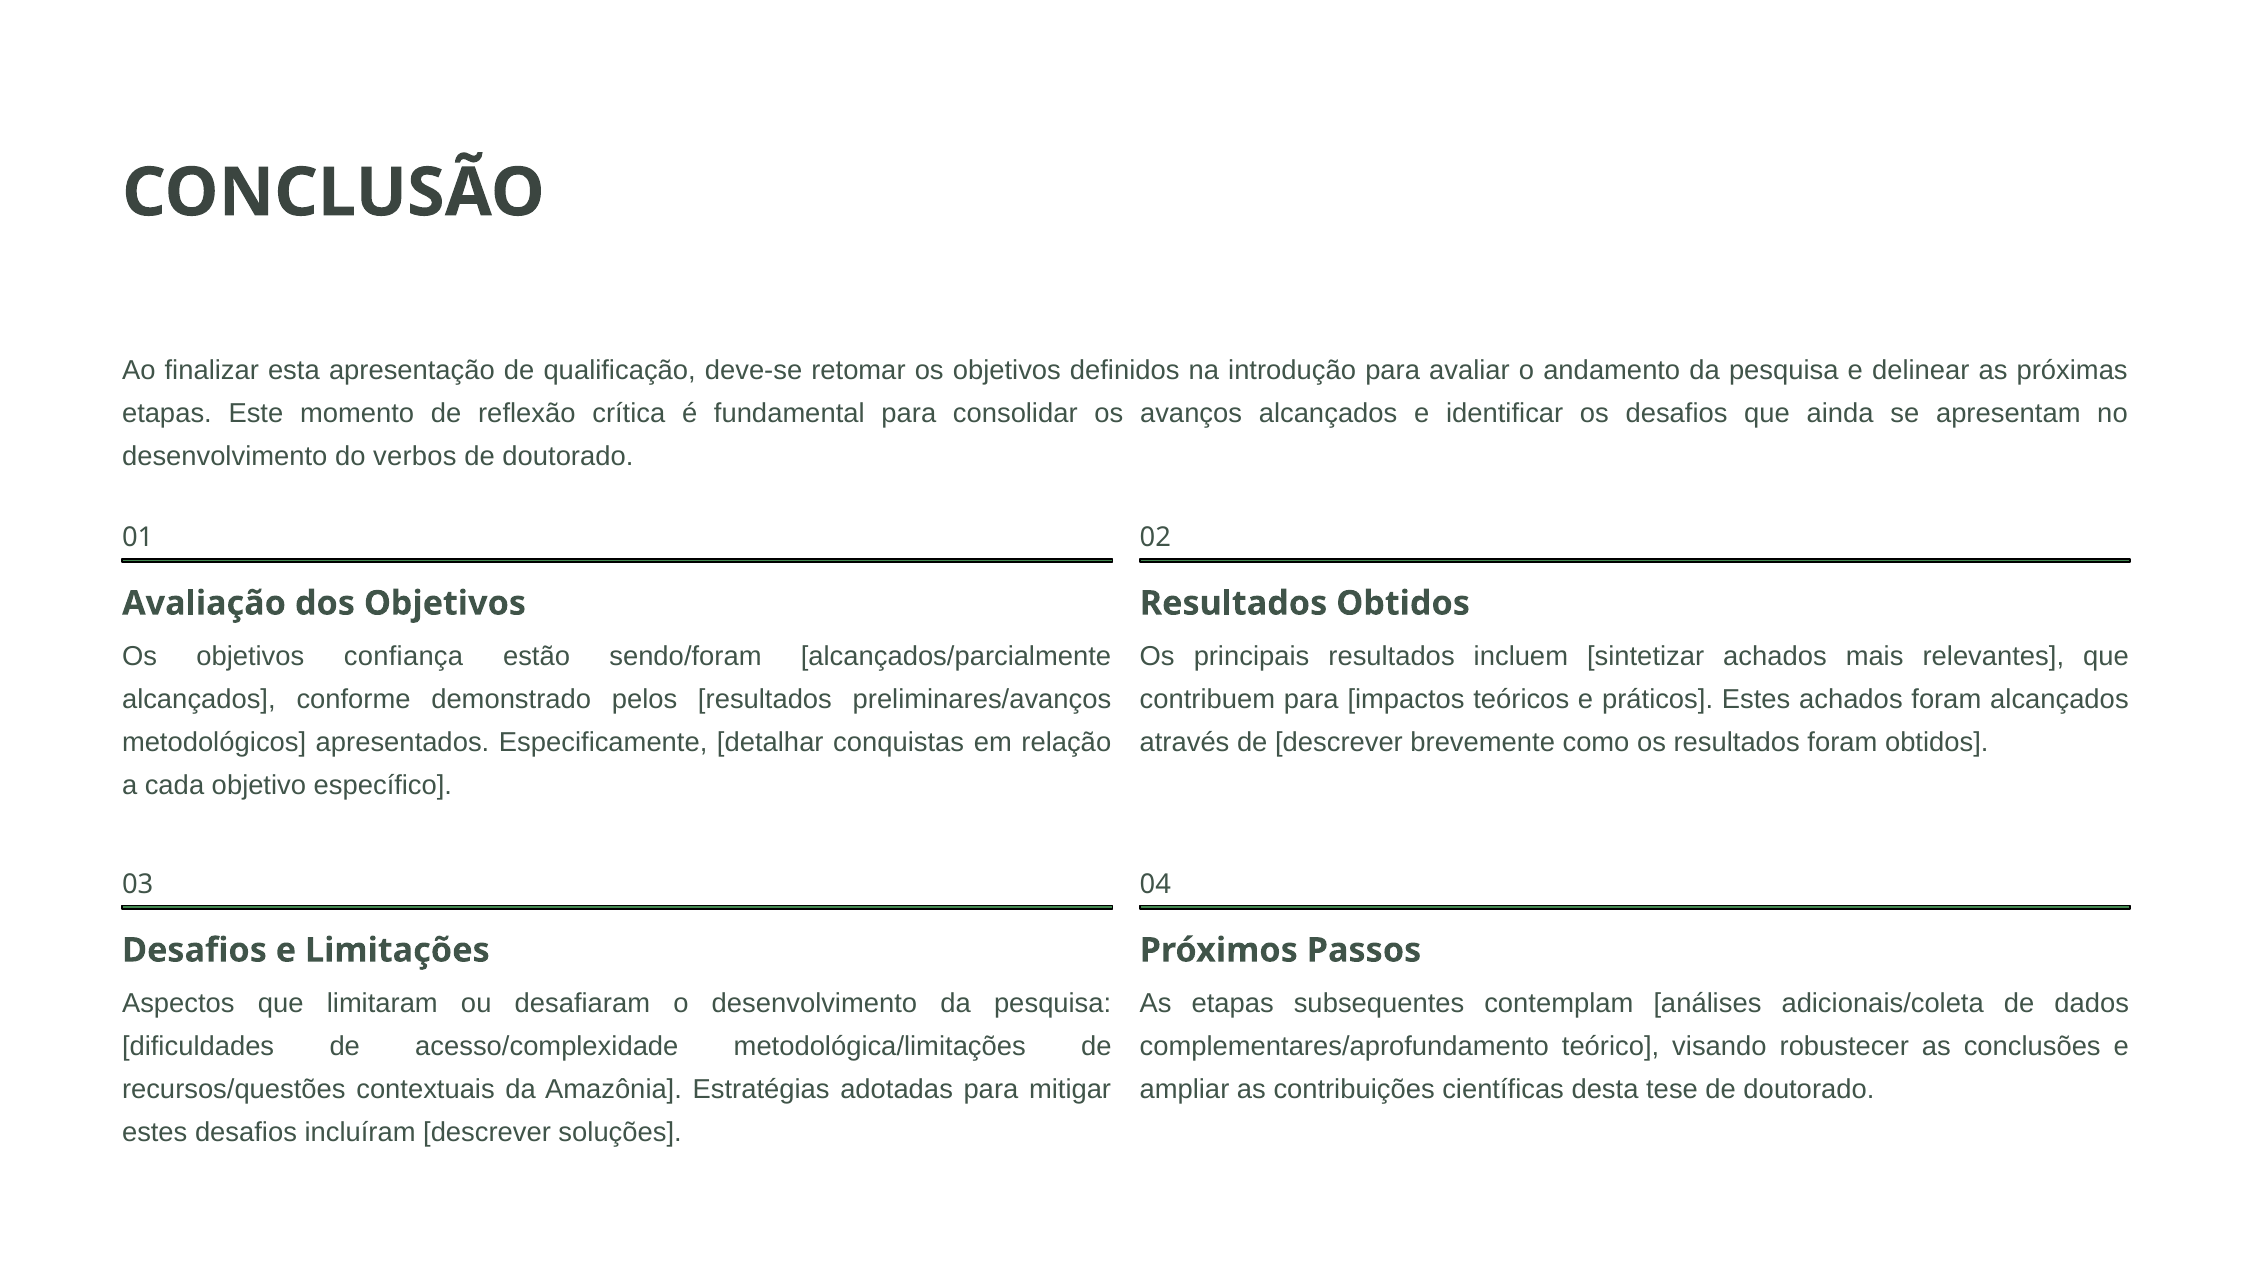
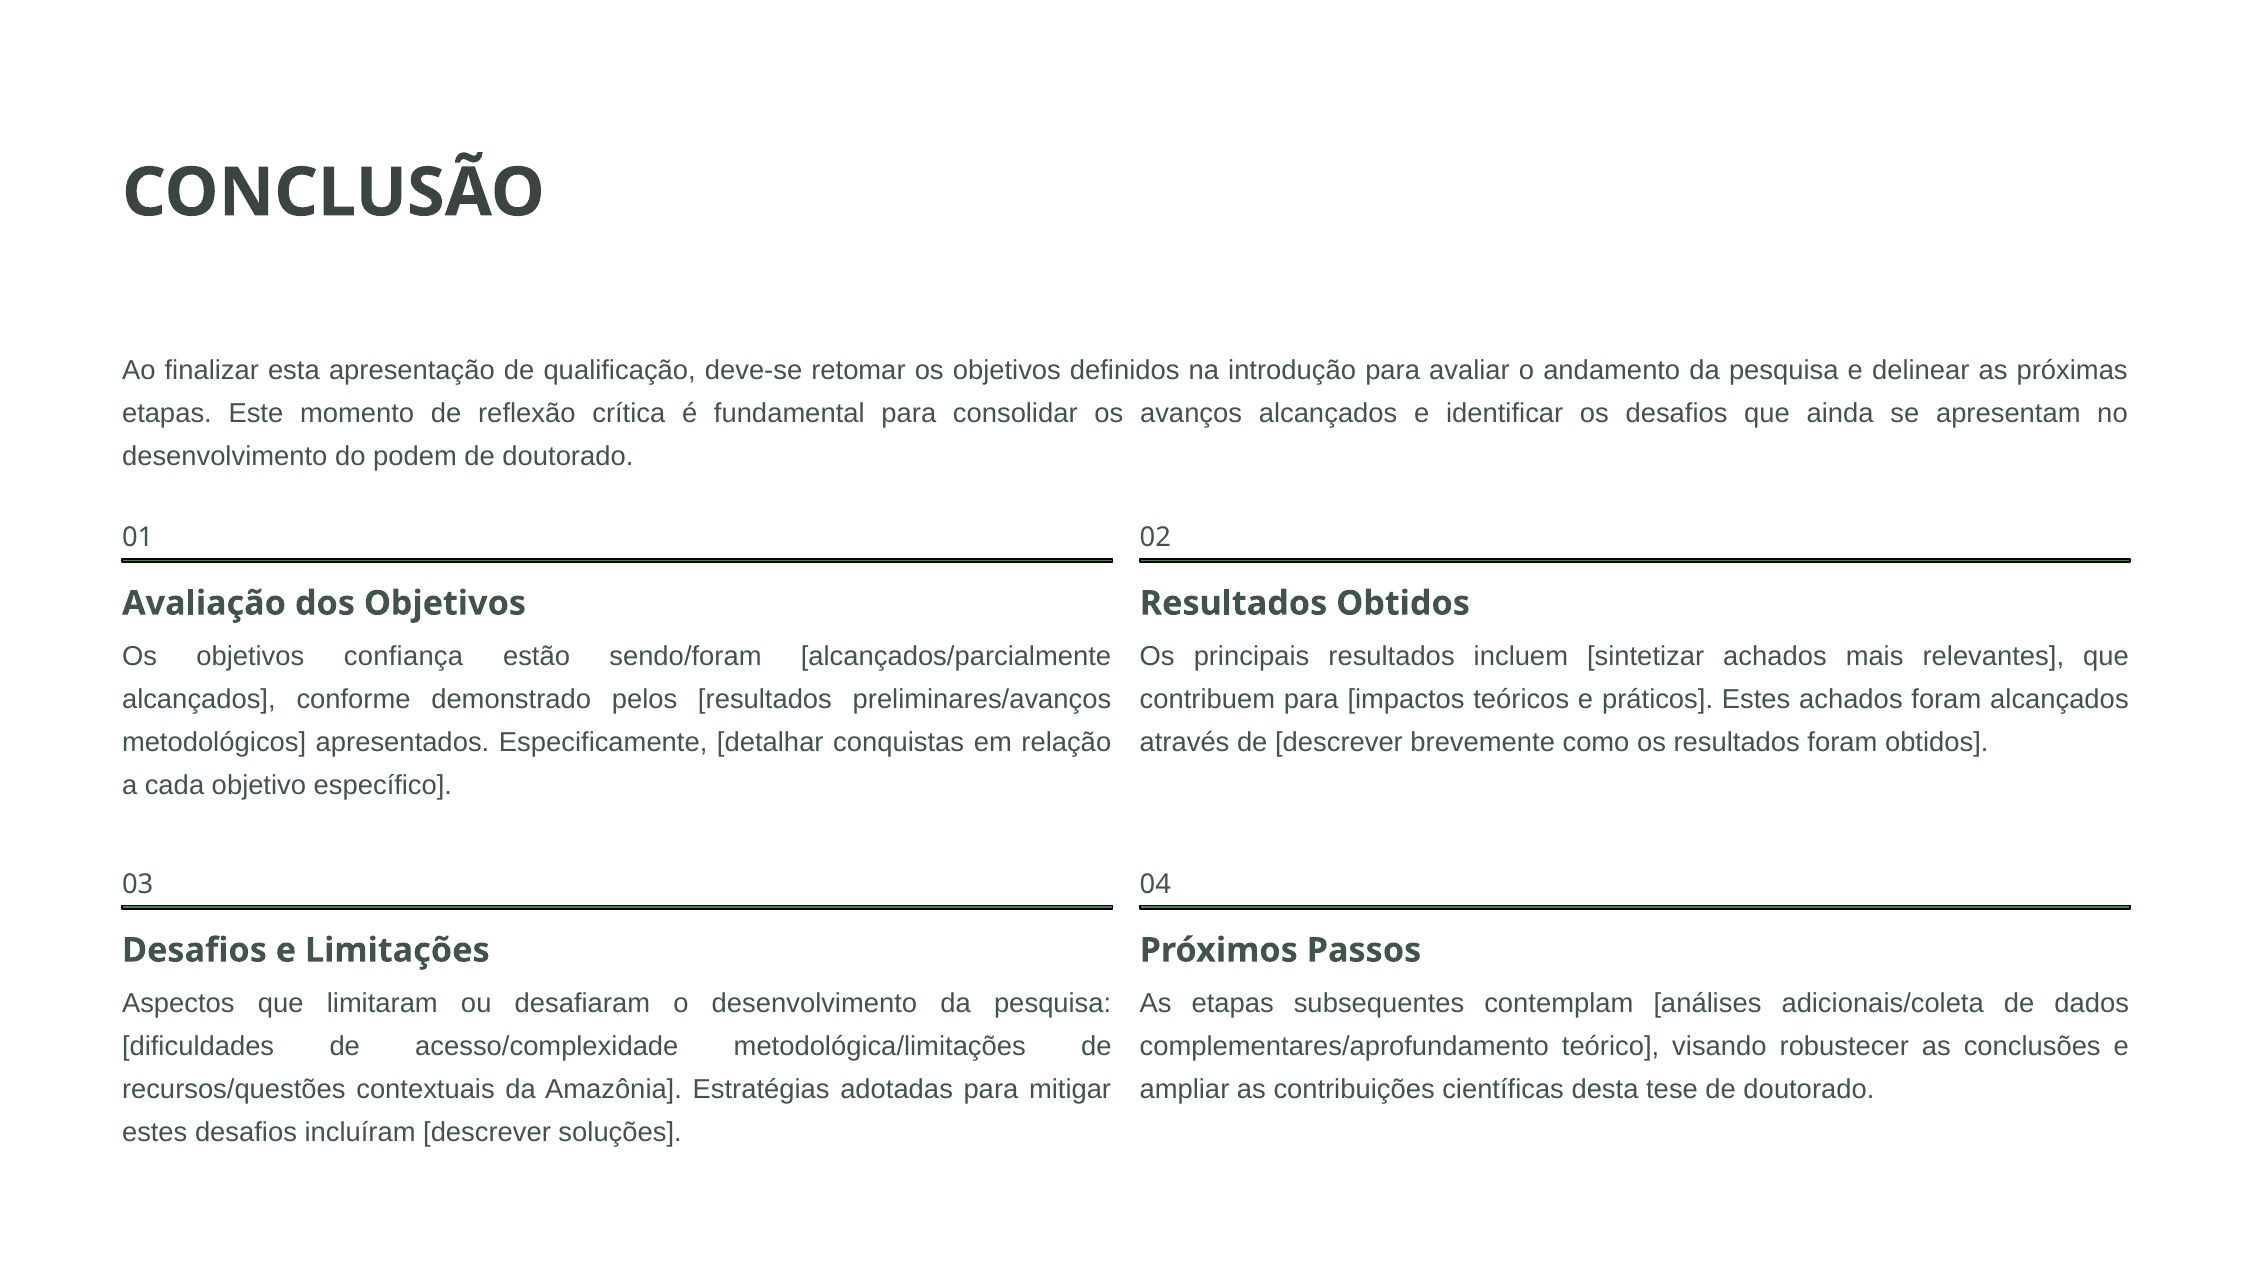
verbos: verbos -> podem (415, 457)
